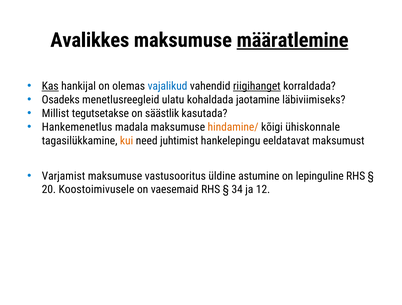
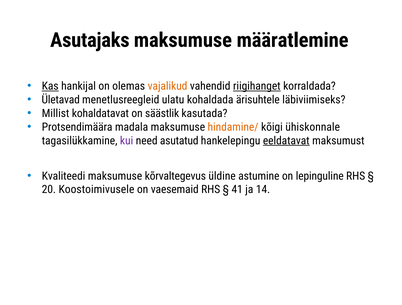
Avalikkes: Avalikkes -> Asutajaks (90, 40)
määratlemine underline: present -> none (293, 40)
vajalikud colour: blue -> orange (168, 86)
Osadeks: Osadeks -> Ületavad (61, 100)
jaotamine: jaotamine -> ärisuhtele (258, 100)
tegutsetakse: tegutsetakse -> kohaldatavat (100, 114)
Hankemenetlus: Hankemenetlus -> Protsendimäära (77, 127)
kui colour: orange -> purple (127, 141)
juhtimist: juhtimist -> asutatud (179, 141)
eeldatavat underline: none -> present (286, 141)
Varjamist: Varjamist -> Kvaliteedi (64, 176)
vastusooritus: vastusooritus -> kõrvaltegevus (175, 176)
34: 34 -> 41 (237, 190)
12: 12 -> 14 (263, 190)
